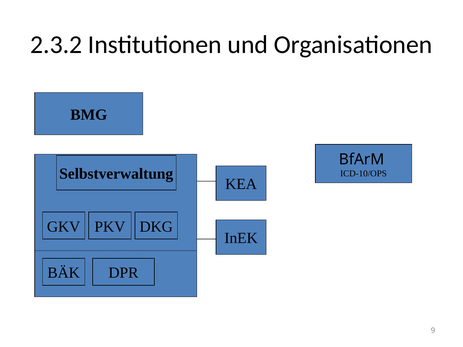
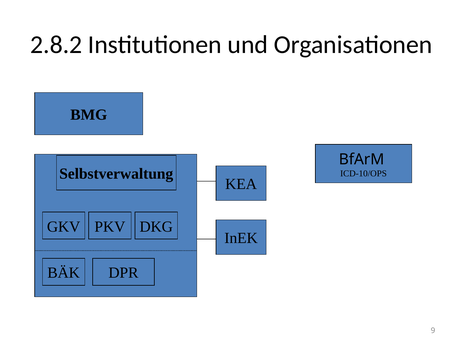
2.3.2: 2.3.2 -> 2.8.2 (56, 45)
